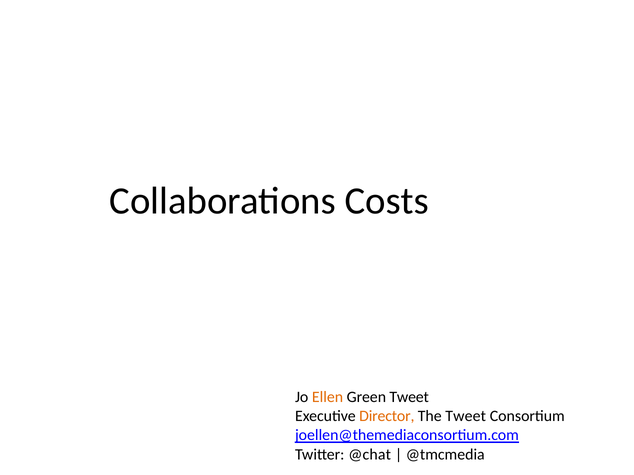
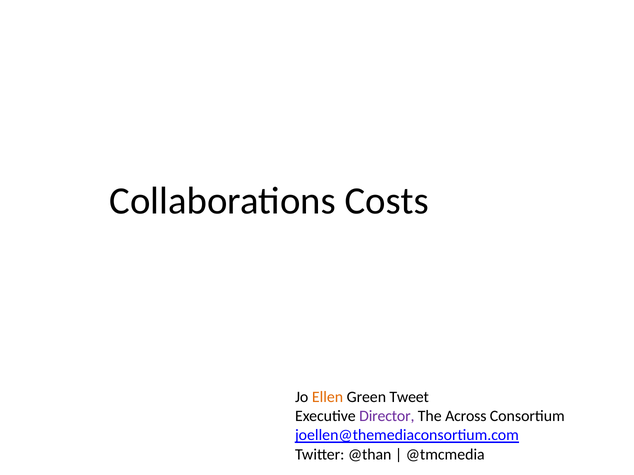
Director colour: orange -> purple (387, 417)
The Tweet: Tweet -> Across (466, 417)
@chat: @chat -> @than (370, 455)
